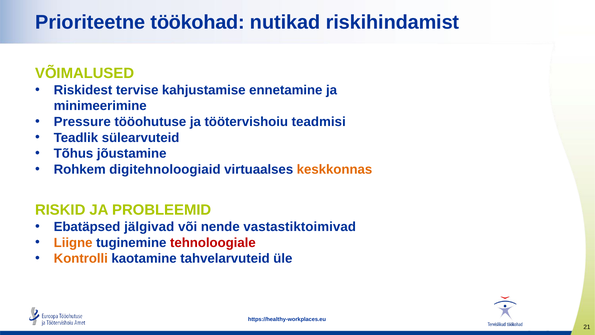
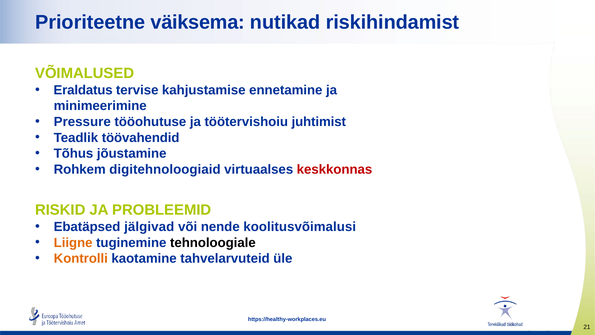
töökohad: töökohad -> väiksema (198, 22)
Riskidest: Riskidest -> Eraldatus (83, 90)
teadmisi: teadmisi -> juhtimist (319, 122)
sülearvuteid: sülearvuteid -> töövahendid (141, 138)
keskkonnas colour: orange -> red (334, 169)
vastastiktoimivad: vastastiktoimivad -> koolitusvõimalusi (300, 227)
tehnoloogiale colour: red -> black (213, 242)
